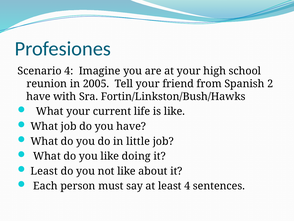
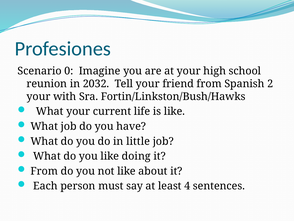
Scenario 4: 4 -> 0 (69, 71)
2005: 2005 -> 2032 (96, 84)
have: have -> your (38, 96)
Least: Least -> From (44, 171)
